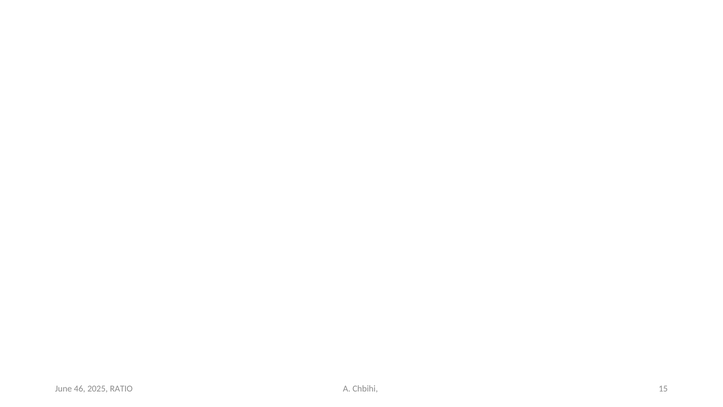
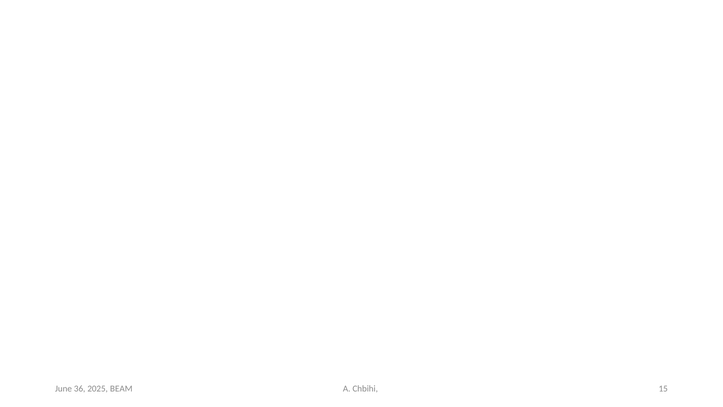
46: 46 -> 36 (80, 388)
RATIO: RATIO -> BEAM (121, 388)
